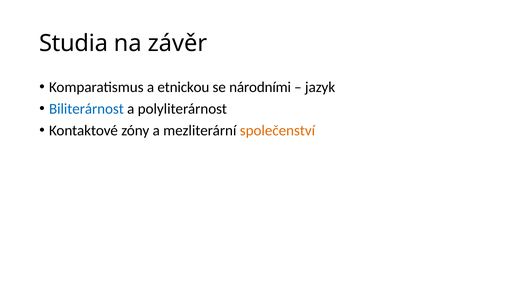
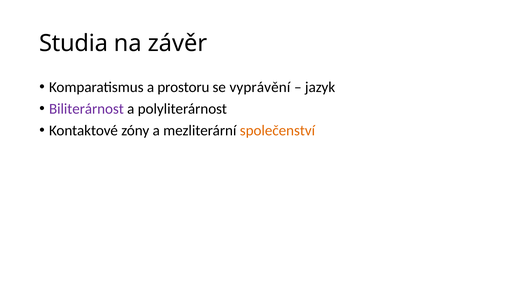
etnickou: etnickou -> prostoru (183, 87)
národními: národními -> vyprávění (260, 87)
Biliterárnost colour: blue -> purple (86, 109)
